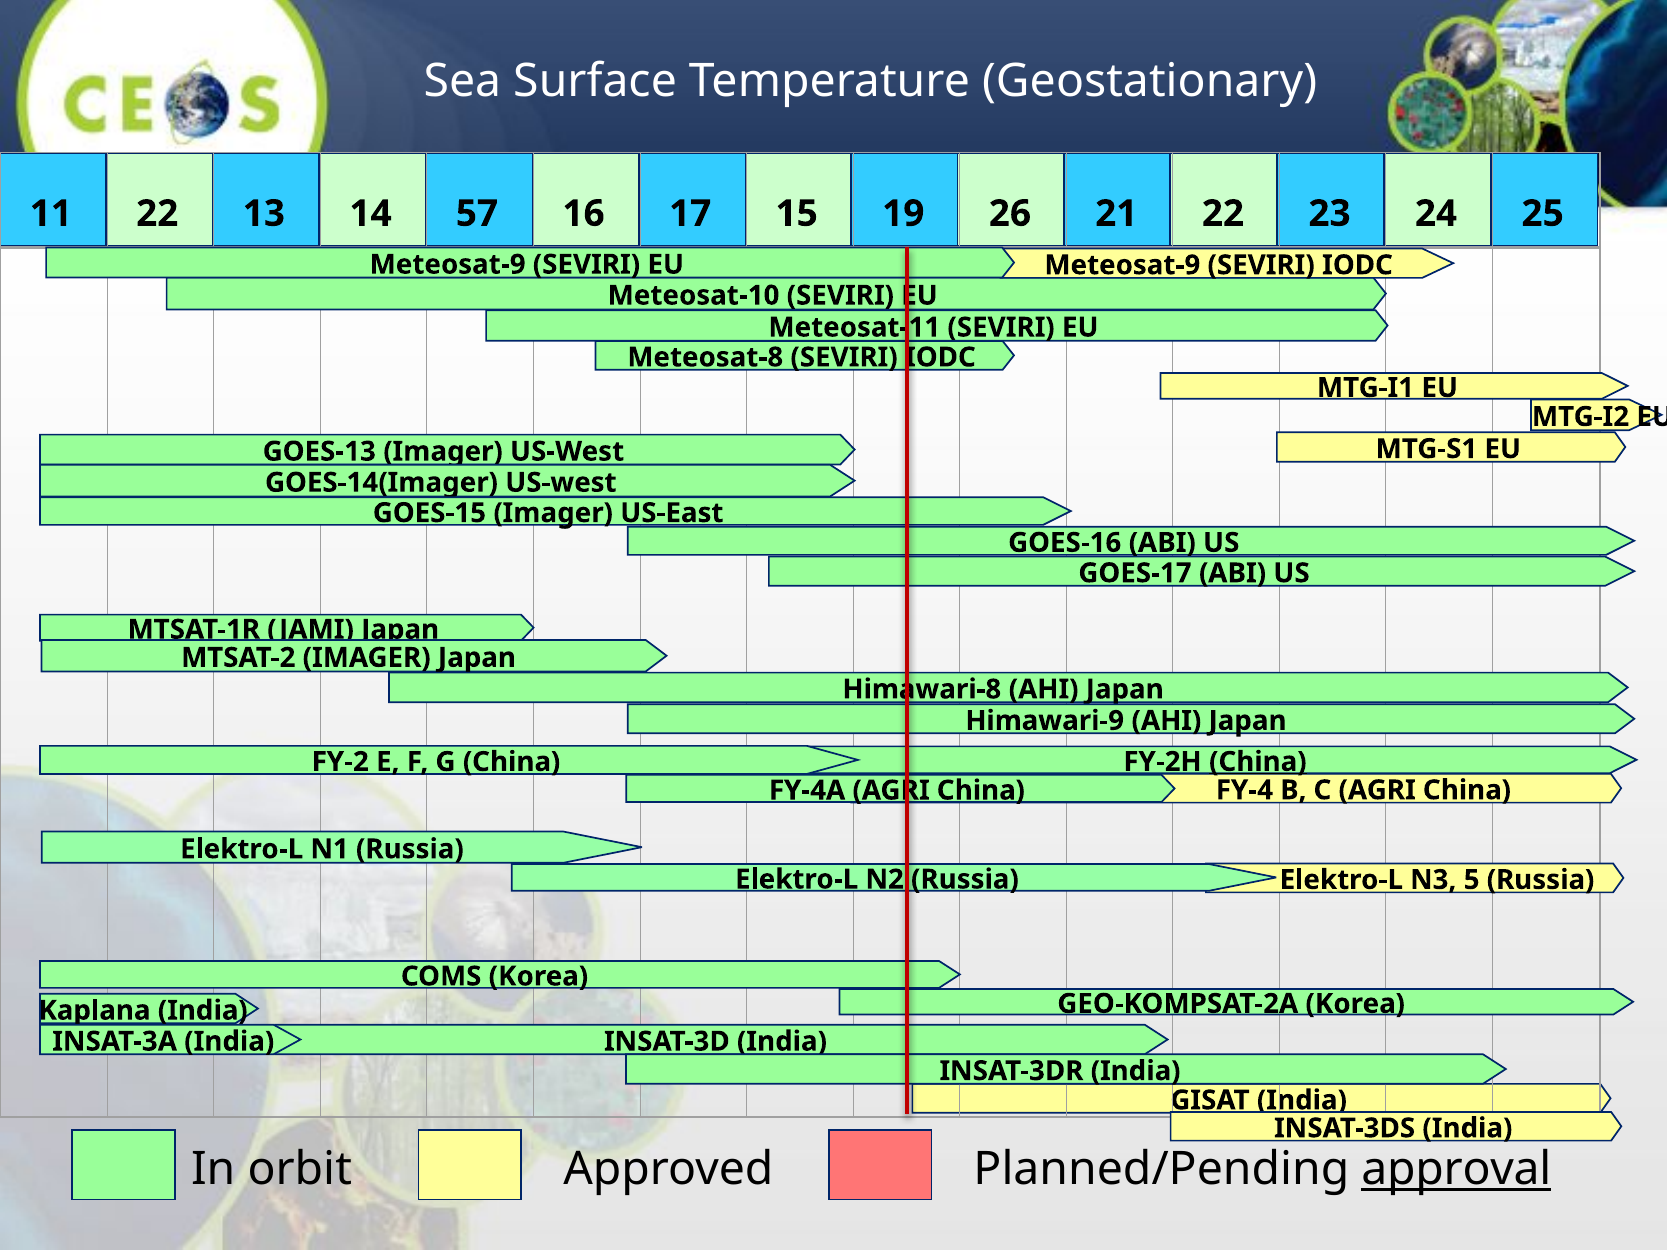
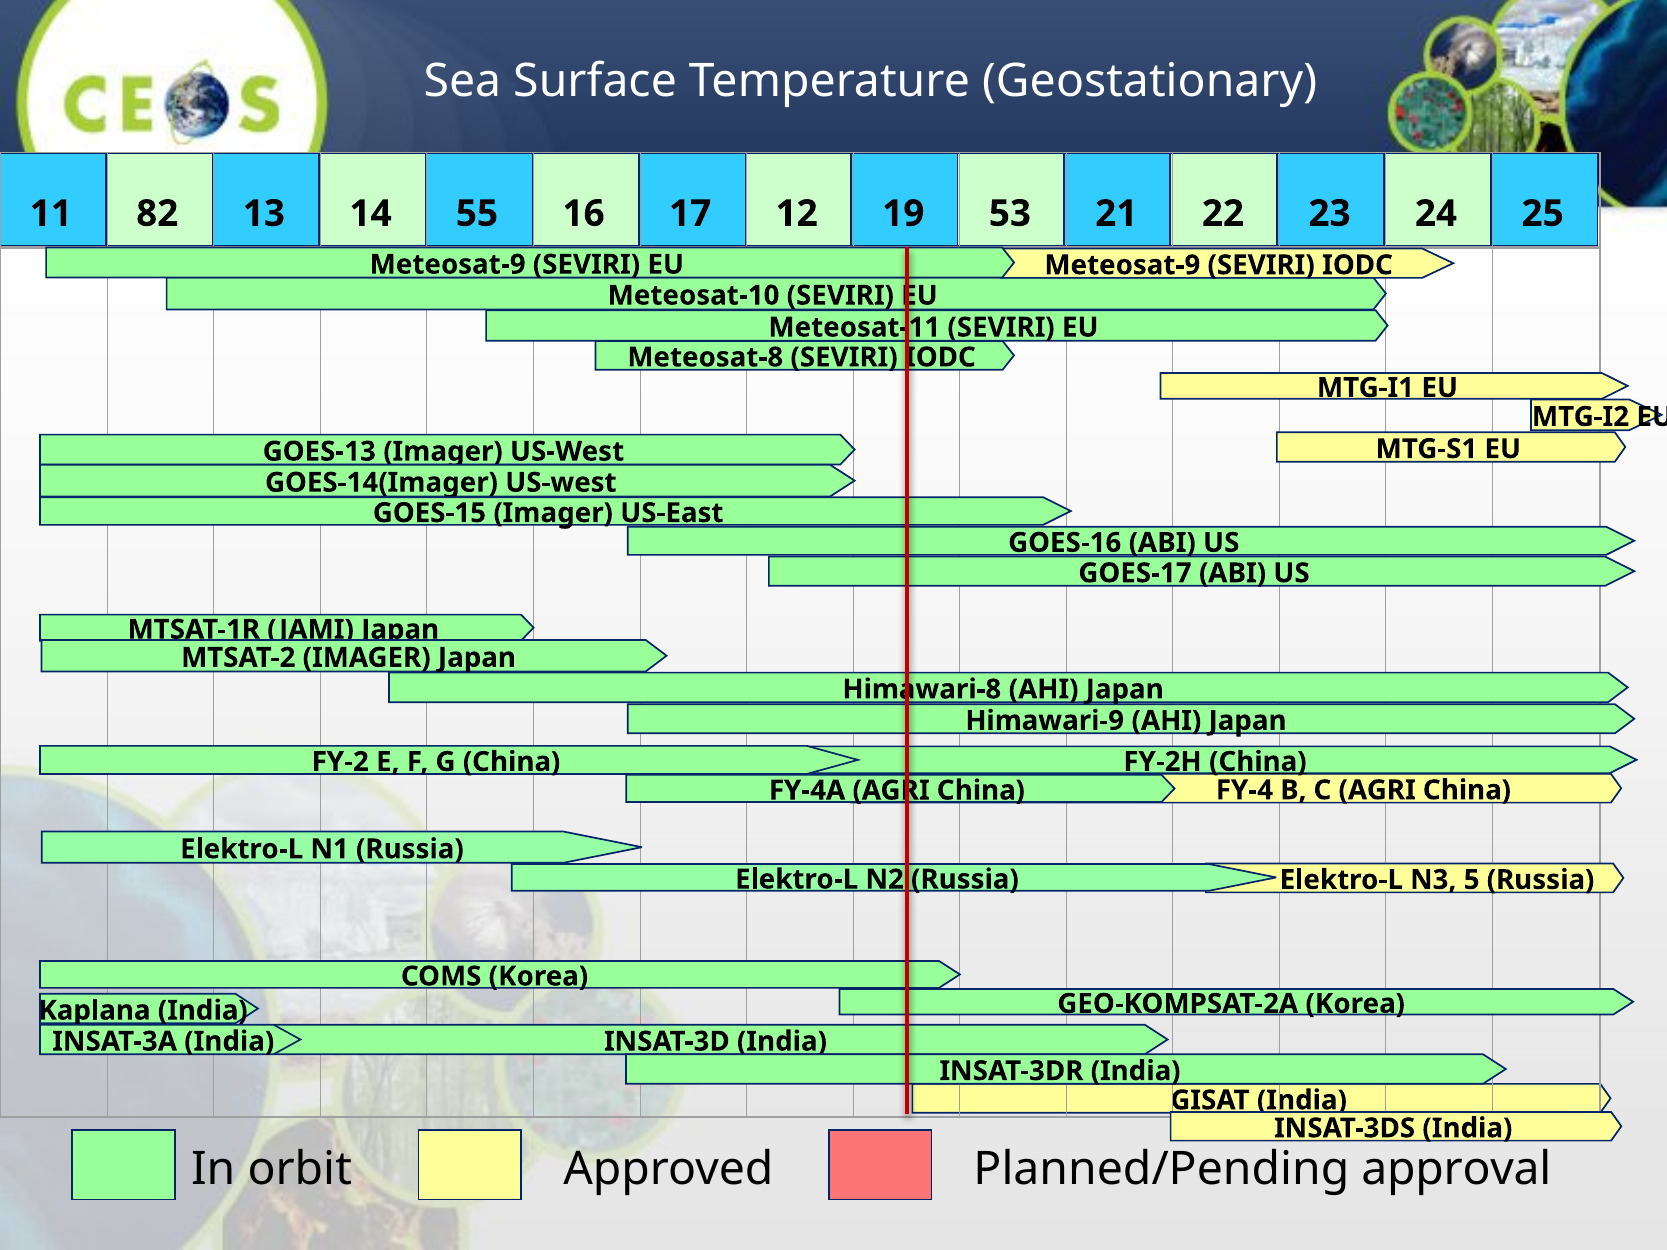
11 22: 22 -> 82 (157, 214)
57: 57 -> 55 (477, 214)
15: 15 -> 12 (797, 214)
26: 26 -> 53 (1010, 214)
approval underline: present -> none (1456, 1170)
